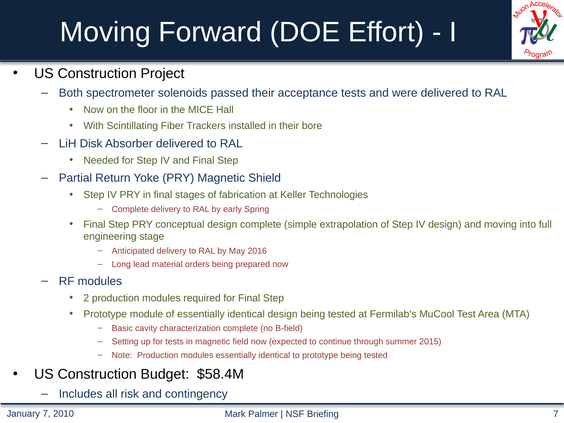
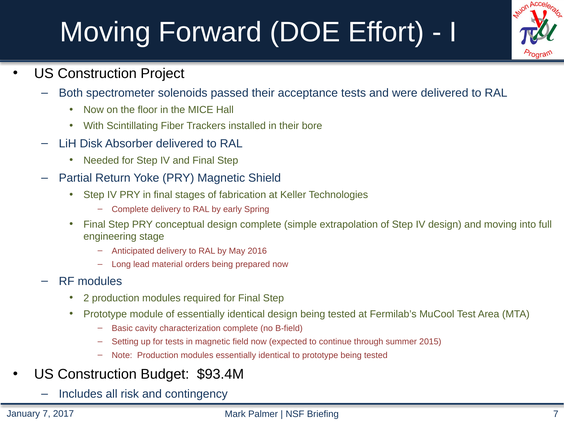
$58.4M: $58.4M -> $93.4M (220, 374)
2010: 2010 -> 2017 (63, 414)
